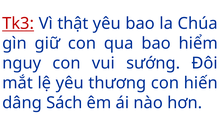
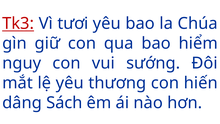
thật: thật -> tươi (73, 23)
